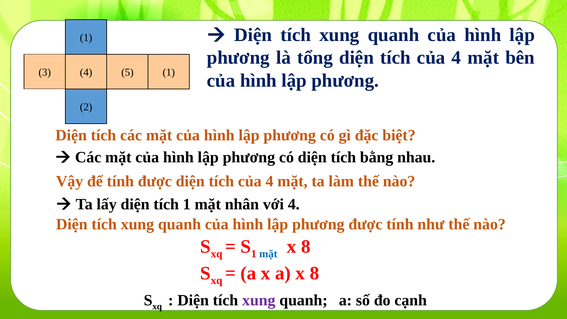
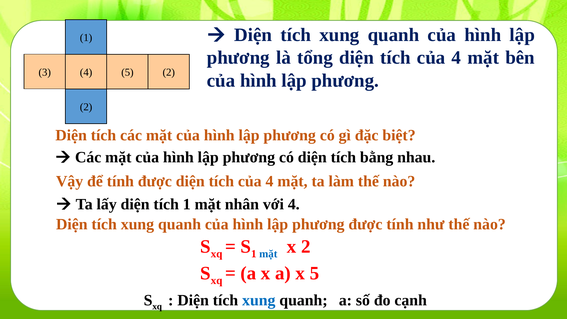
4 1: 1 -> 2 (169, 72)
8: 8 -> 2 (306, 247)
a x 8: 8 -> 5 (314, 273)
xung colour: purple -> blue (259, 300)
